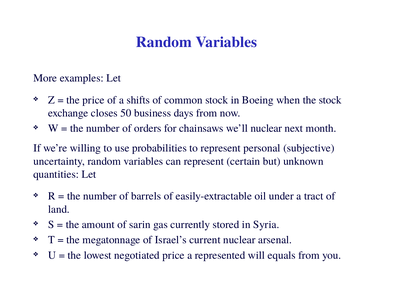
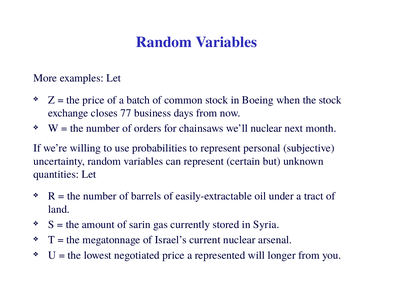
shifts: shifts -> batch (138, 100)
50: 50 -> 77 (126, 113)
equals: equals -> longer (282, 255)
